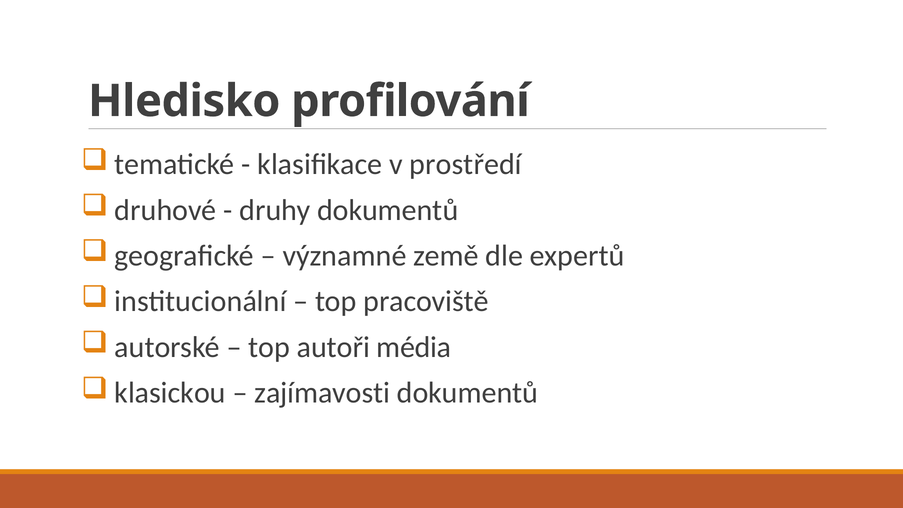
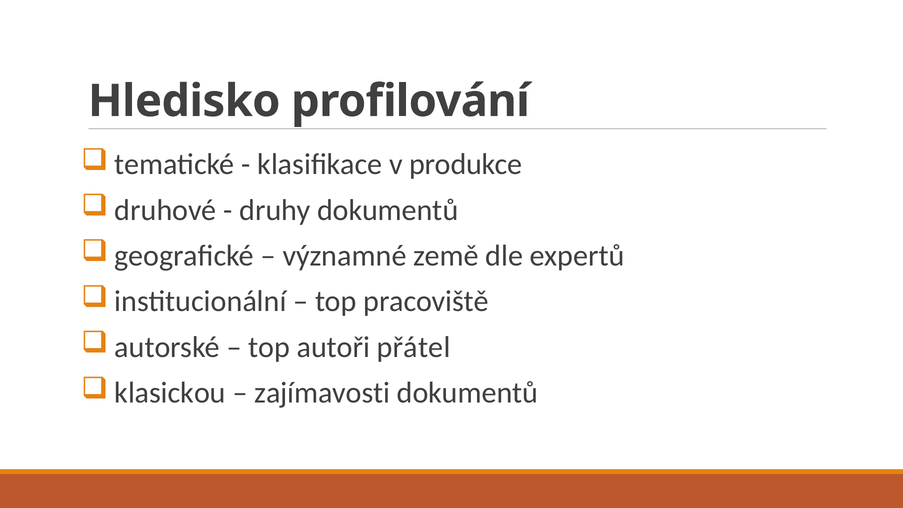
prostředí: prostředí -> produkce (466, 164)
média: média -> přátel (414, 347)
